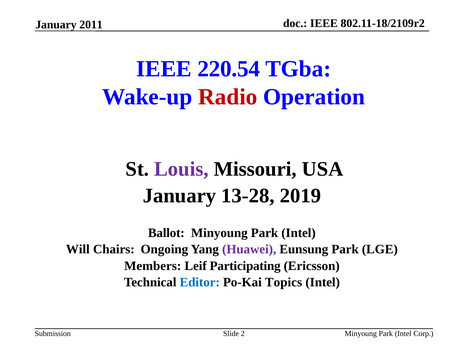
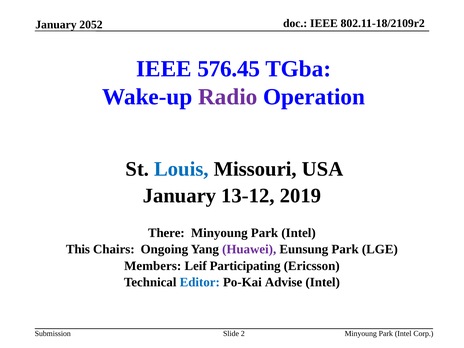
2011: 2011 -> 2052 (91, 25)
220.54: 220.54 -> 576.45 (229, 69)
Radio colour: red -> purple (228, 97)
Louis colour: purple -> blue (181, 169)
13-28: 13-28 -> 13-12 (248, 196)
Ballot: Ballot -> There (166, 233)
Will: Will -> This (78, 249)
Topics: Topics -> Advise (284, 282)
